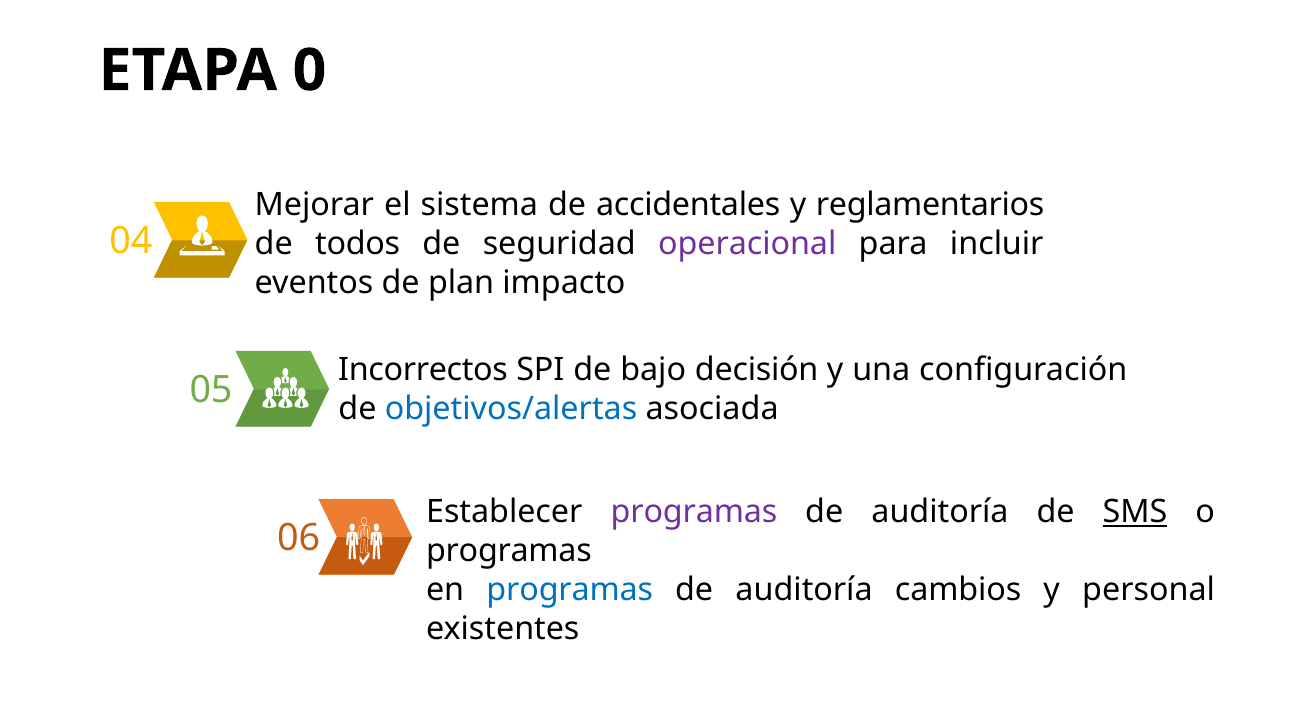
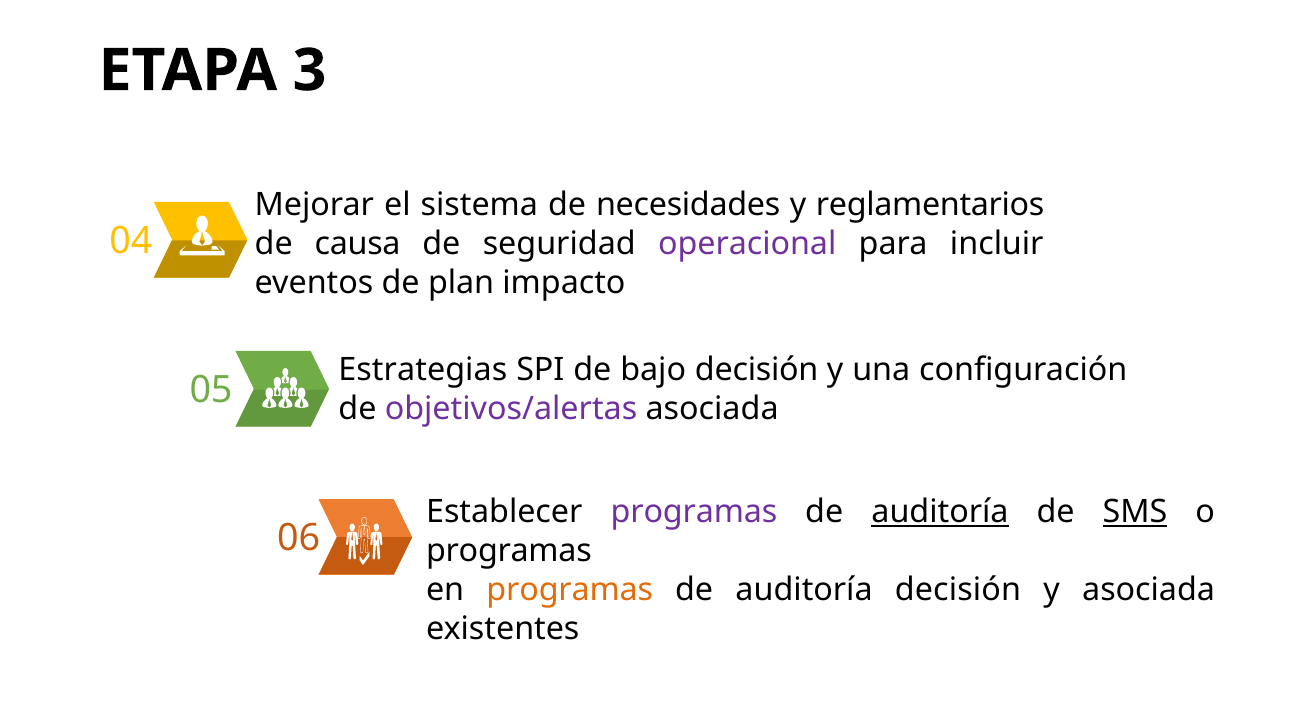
0: 0 -> 3 (310, 71)
accidentales: accidentales -> necesidades (688, 205)
todos: todos -> causa (358, 244)
Incorrectos: Incorrectos -> Estrategias (423, 370)
objetivos/alertas colour: blue -> purple (511, 409)
auditoría underline: none -> present (940, 512)
programas colour: blue -> orange (570, 590)
auditoría cambios: cambios -> decisión (958, 590)
y personal: personal -> asociada (1149, 590)
